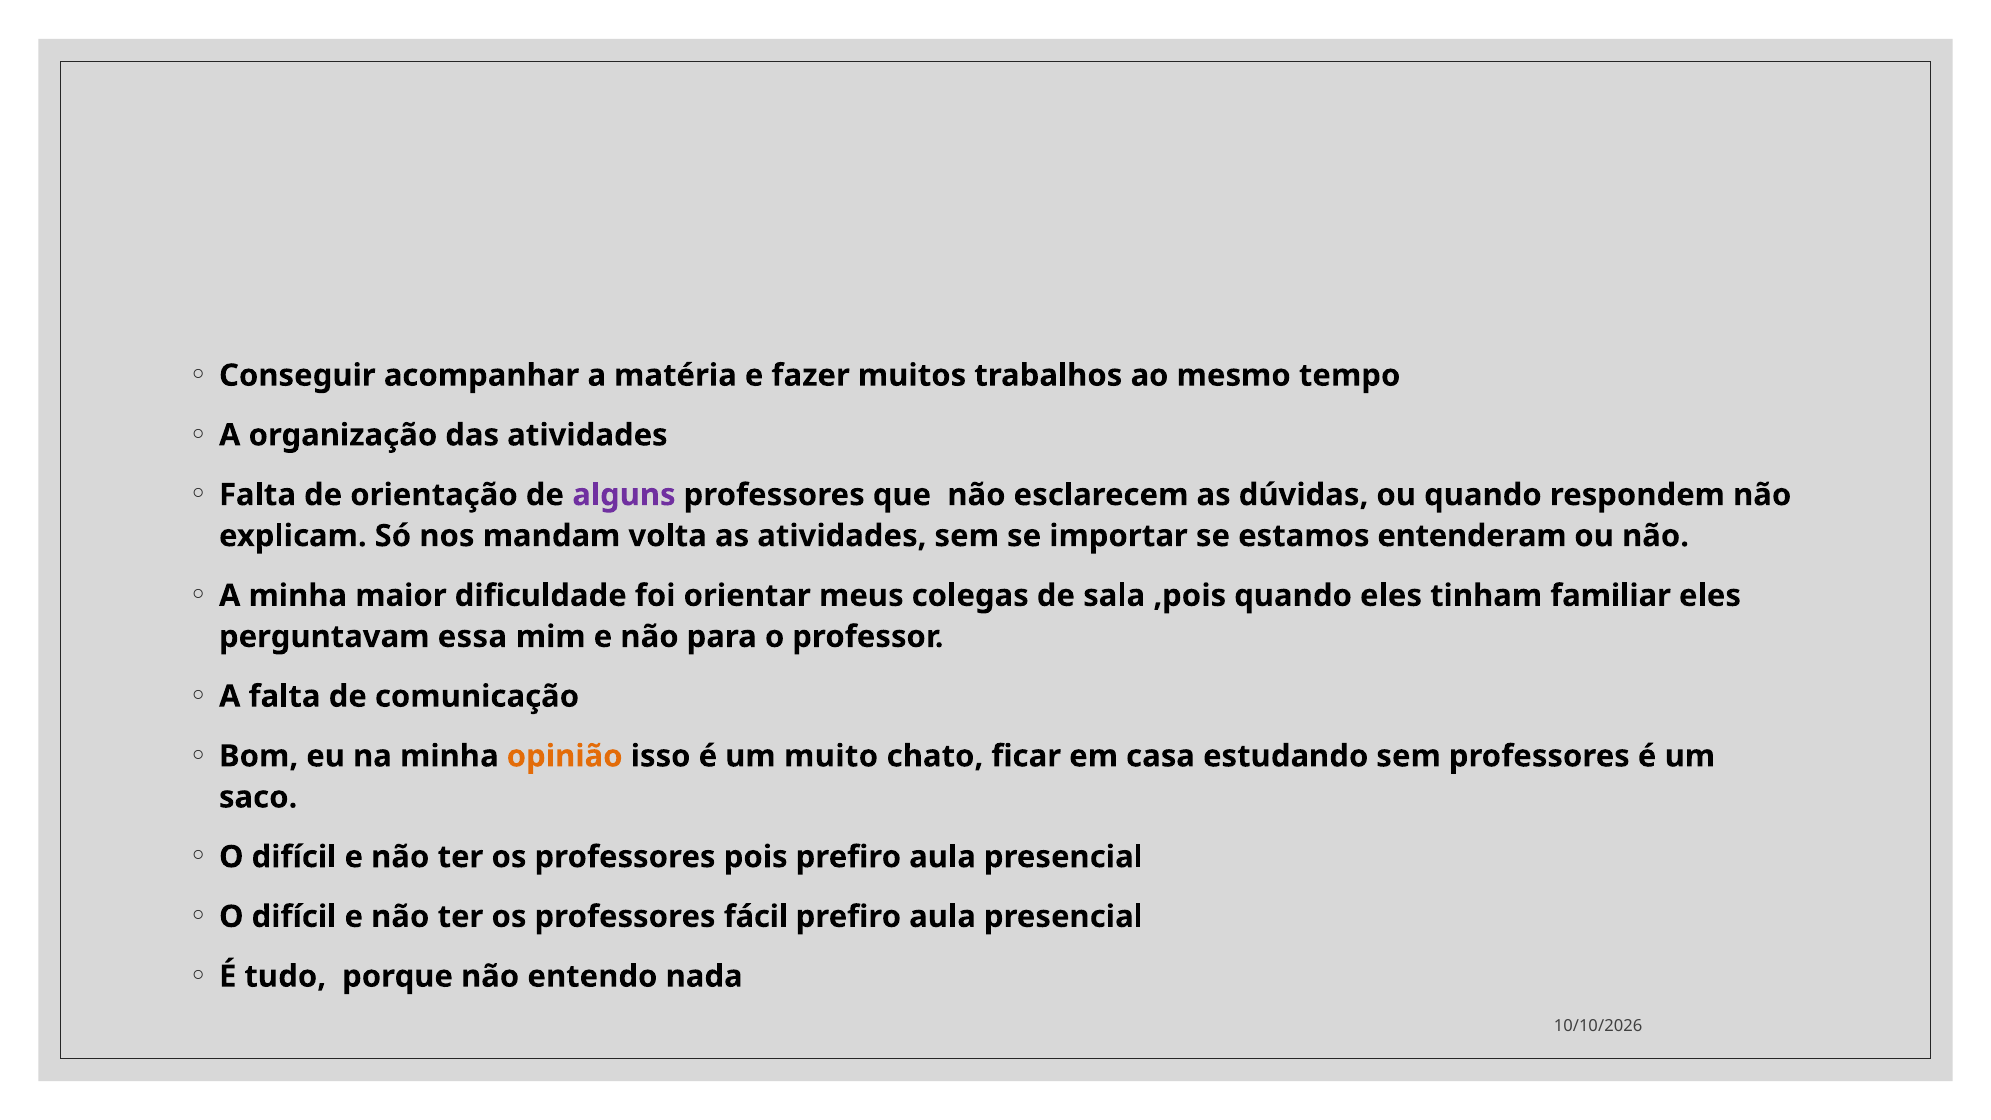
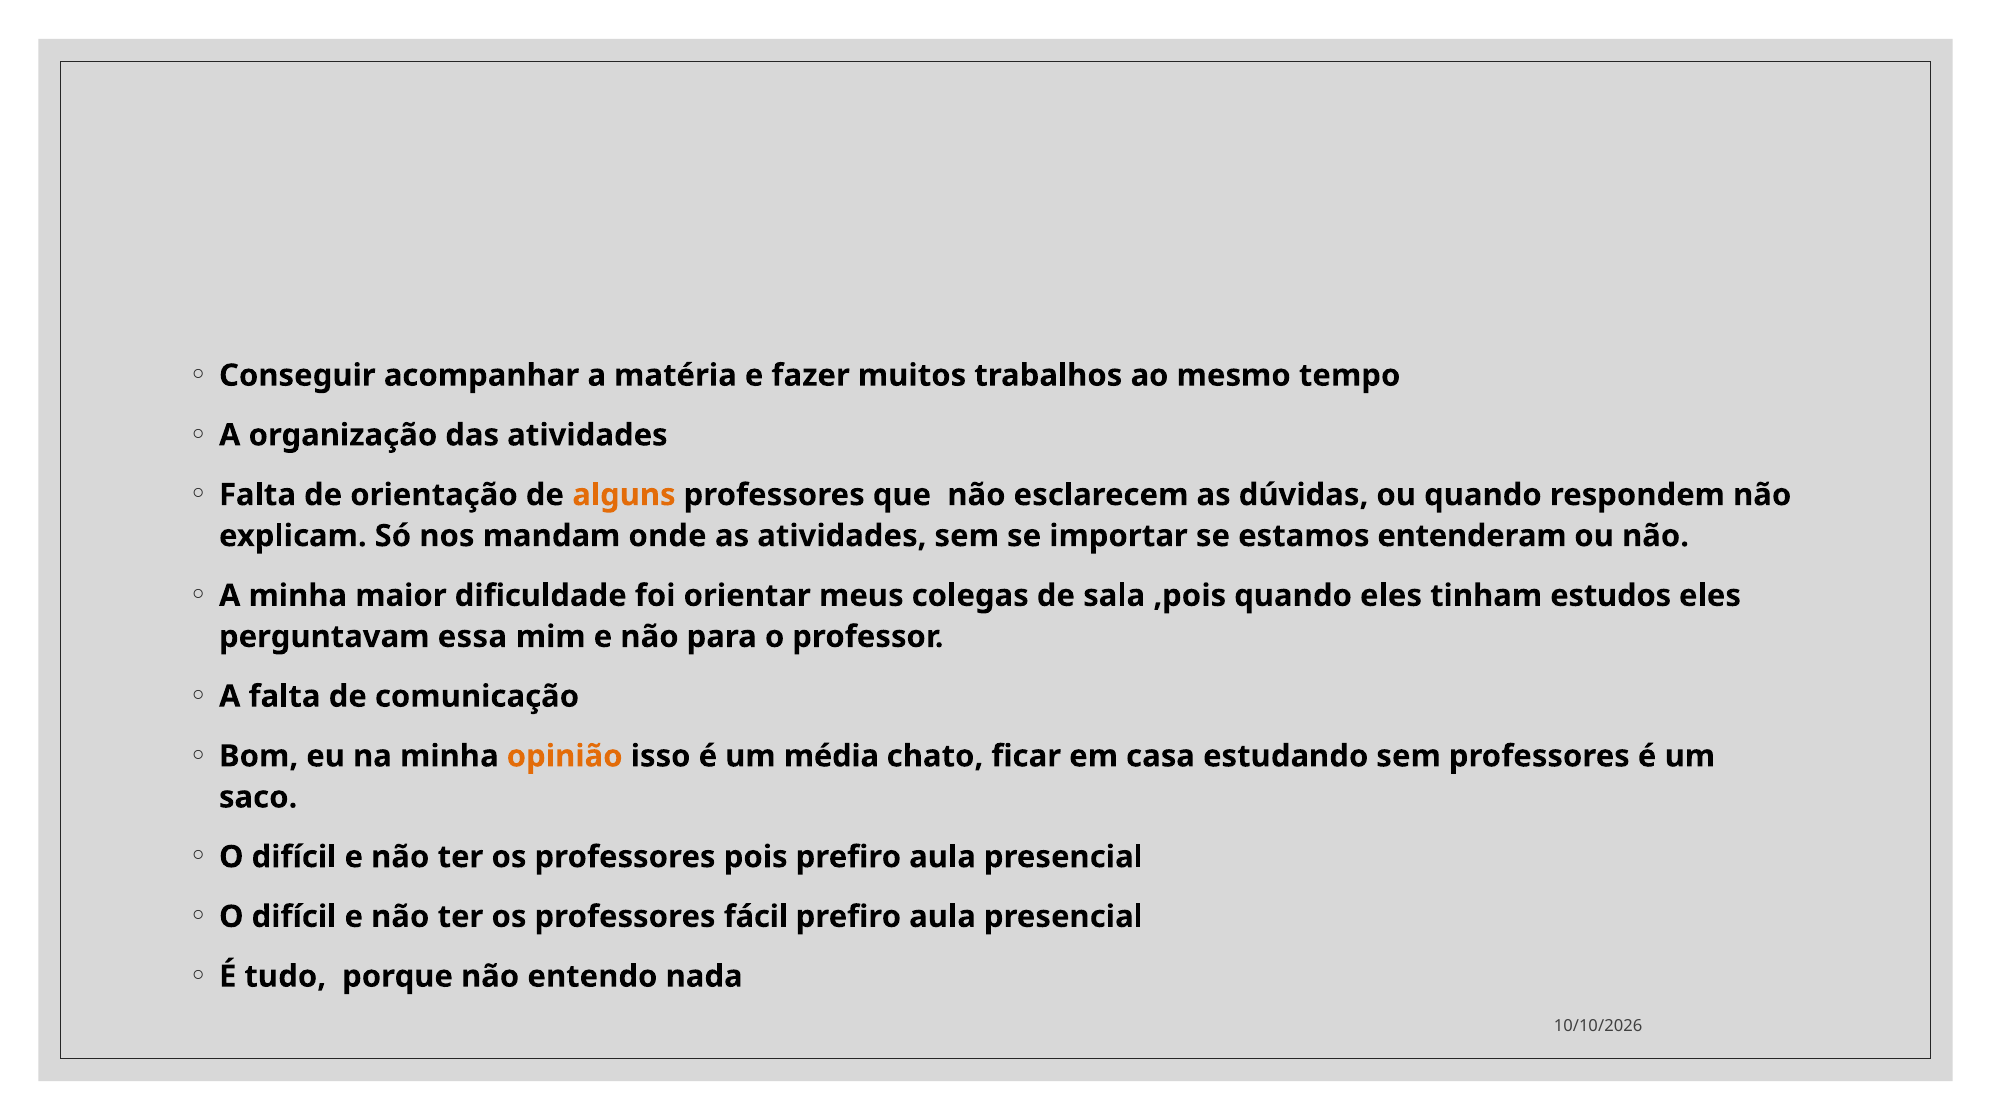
alguns colour: purple -> orange (624, 495)
volta: volta -> onde (668, 536)
familiar: familiar -> estudos (1611, 596)
muito: muito -> média (831, 756)
